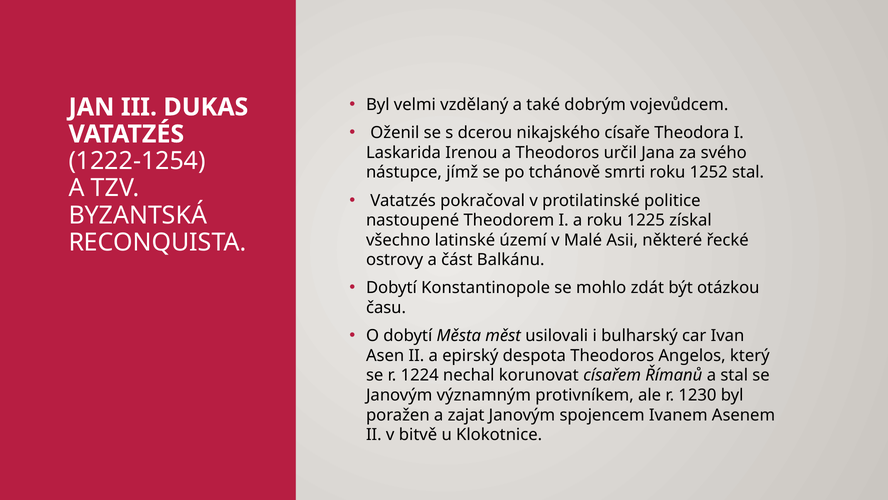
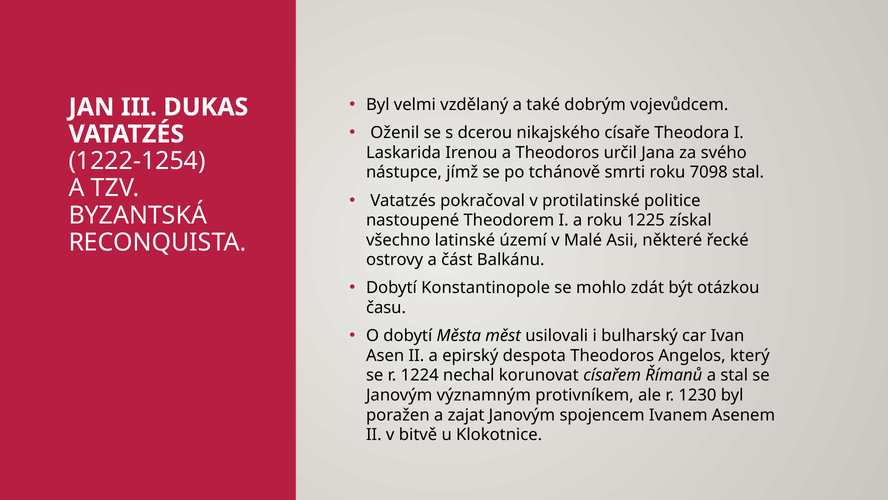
1252: 1252 -> 7098 (709, 172)
